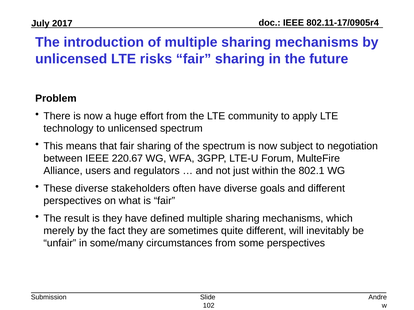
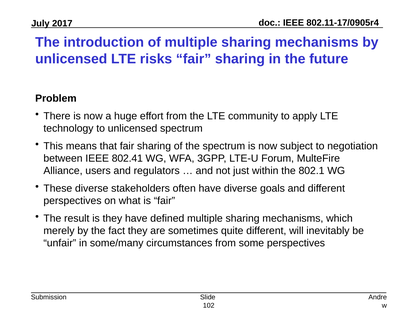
220.67: 220.67 -> 802.41 (127, 159)
